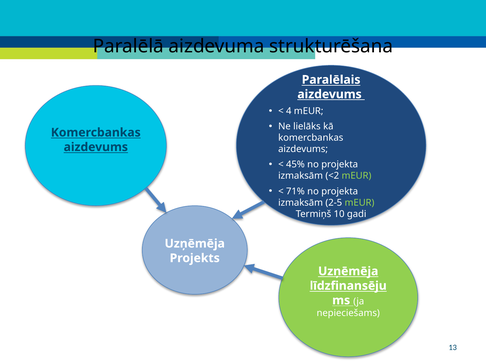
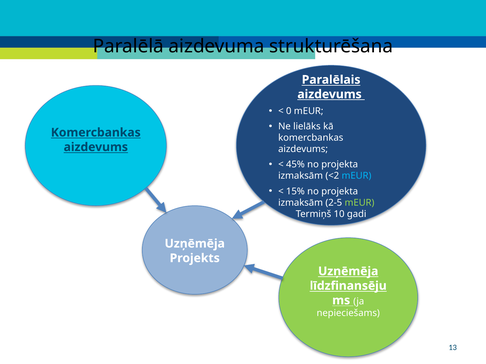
4: 4 -> 0 (289, 111)
mEUR colour: light green -> light blue (356, 176)
71%: 71% -> 15% (295, 191)
